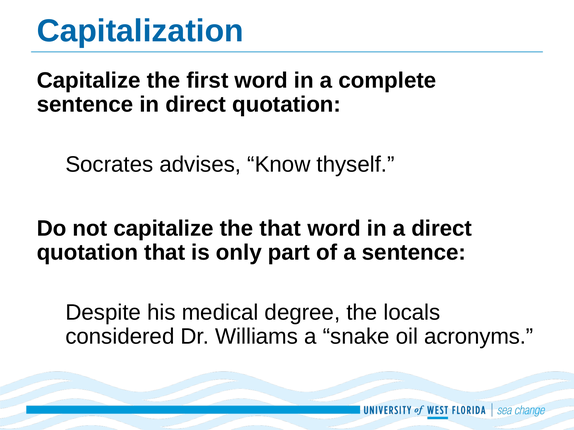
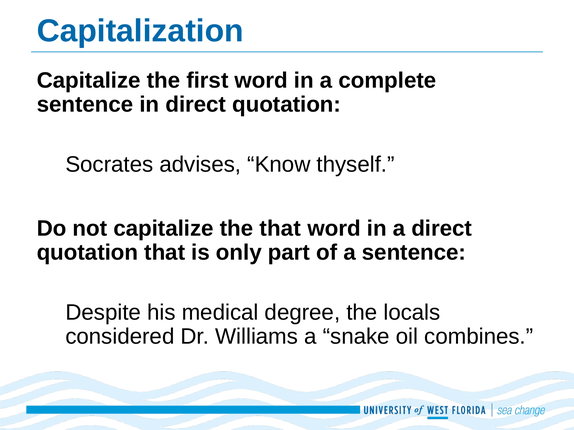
acronyms: acronyms -> combines (479, 337)
